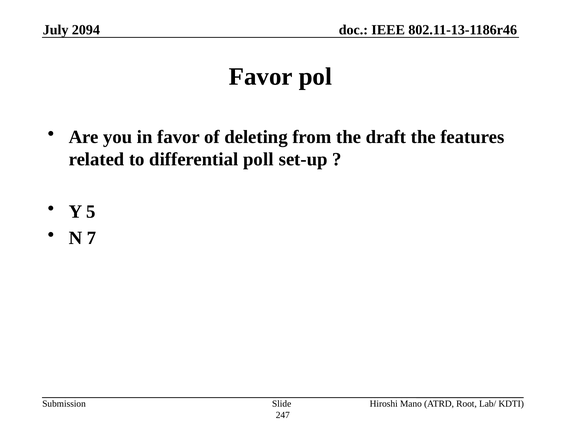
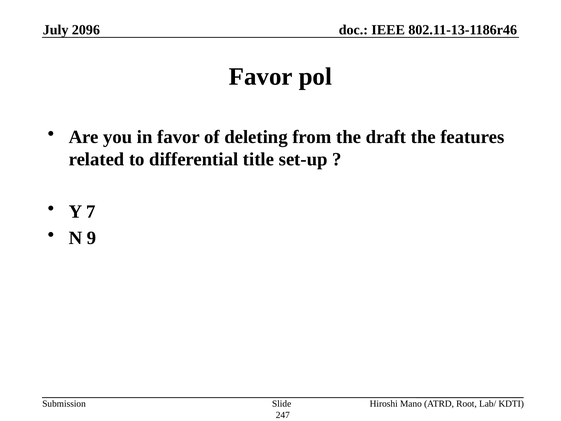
2094: 2094 -> 2096 (86, 30)
poll: poll -> title (258, 159)
5: 5 -> 7 (91, 212)
7: 7 -> 9 (92, 238)
